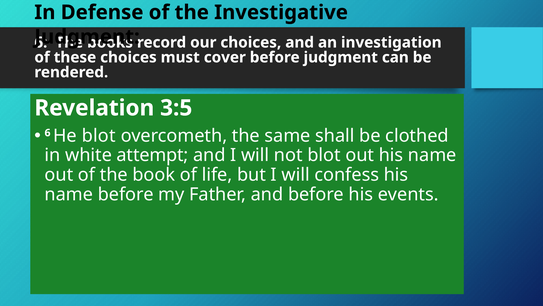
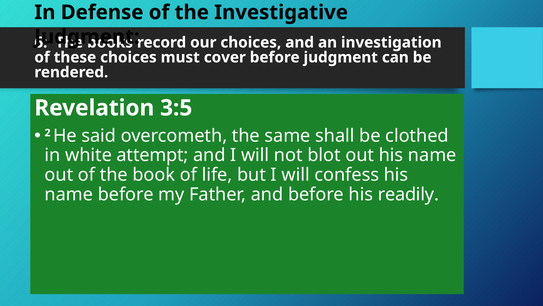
6: 6 -> 2 (48, 133)
He blot: blot -> said (99, 135)
events: events -> readily (408, 194)
